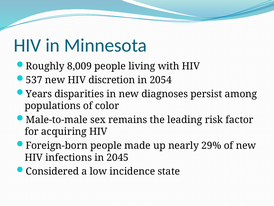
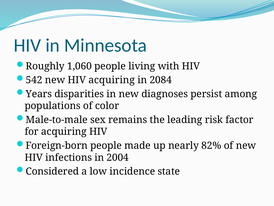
8,009: 8,009 -> 1,060 (79, 66)
537: 537 -> 542 (34, 80)
HIV discretion: discretion -> acquiring (112, 80)
2054: 2054 -> 2084 (161, 80)
29%: 29% -> 82% (211, 145)
2045: 2045 -> 2004 (118, 157)
